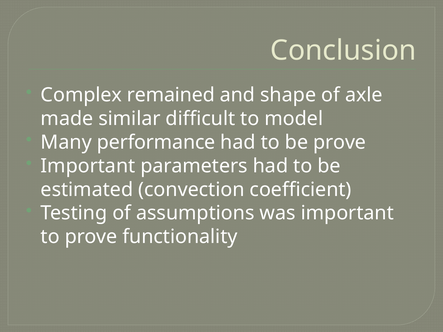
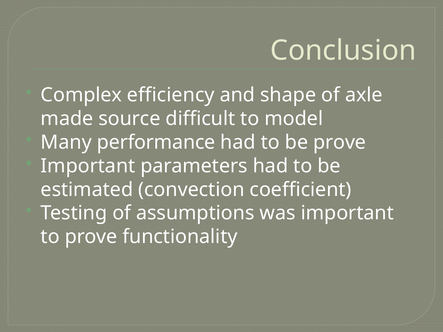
remained: remained -> efficiency (171, 95)
similar: similar -> source (129, 119)
